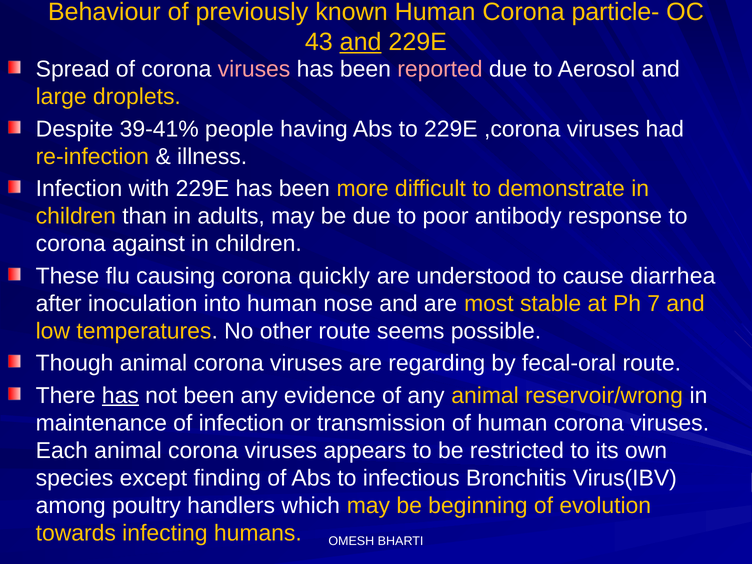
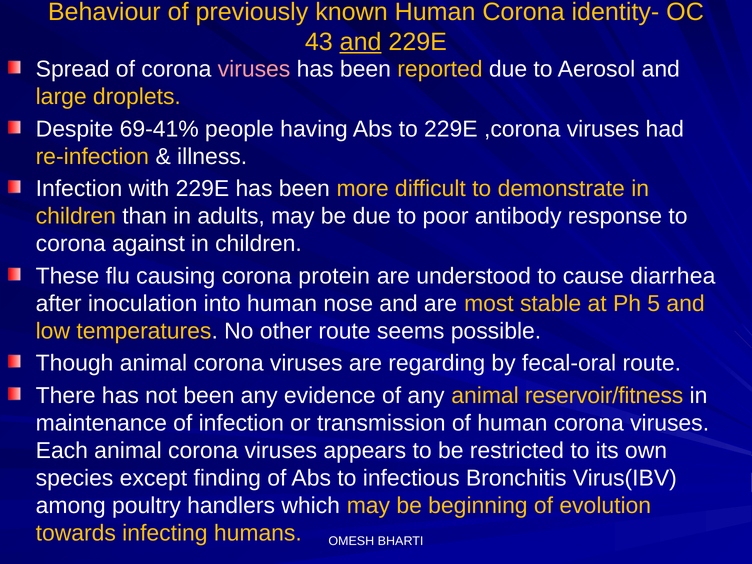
particle-: particle- -> identity- (615, 12)
reported colour: pink -> yellow (440, 69)
39-41%: 39-41% -> 69-41% (159, 129)
quickly: quickly -> protein (334, 276)
7: 7 -> 5 (654, 304)
has underline: present -> none (120, 395)
reservoir/wrong: reservoir/wrong -> reservoir/fitness (604, 395)
